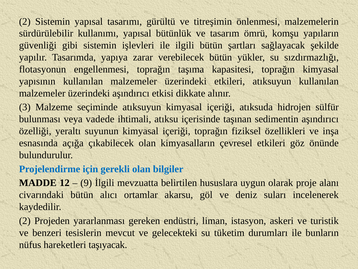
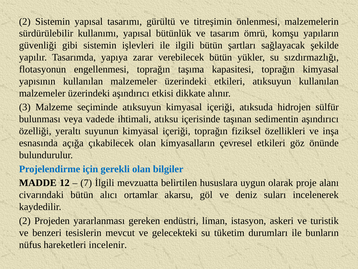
9: 9 -> 7 (86, 183)
taşıyacak: taşıyacak -> incelenir (108, 244)
